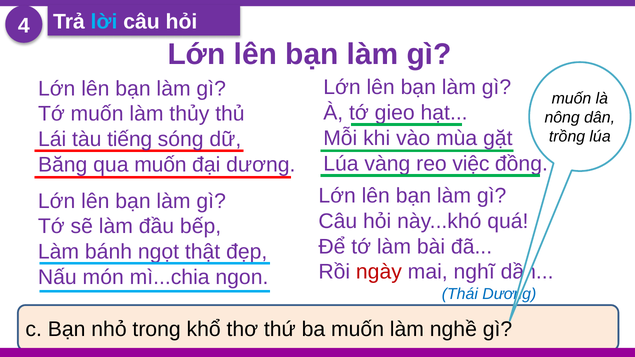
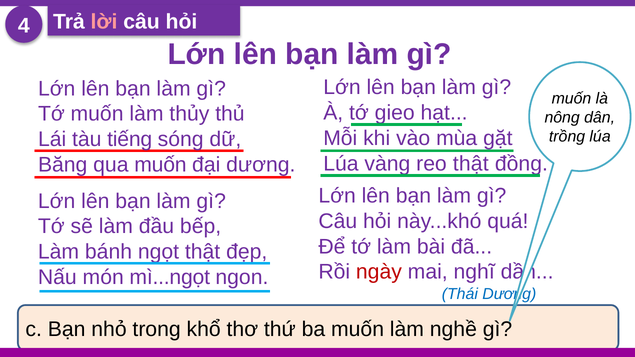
lời colour: light blue -> pink (104, 22)
reo việc: việc -> thật (471, 164)
mì...chia: mì...chia -> mì...ngọt (170, 277)
